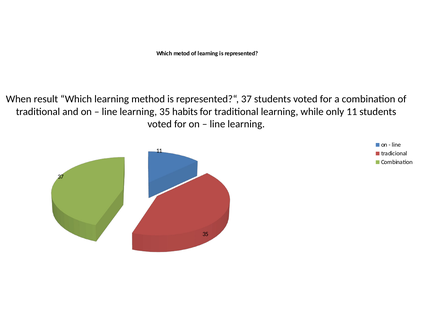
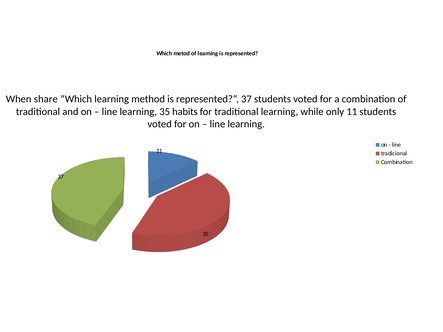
result: result -> share (46, 99)
